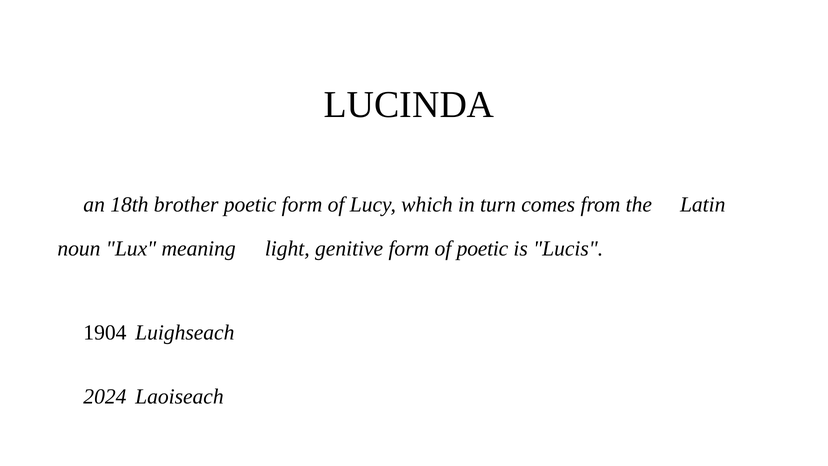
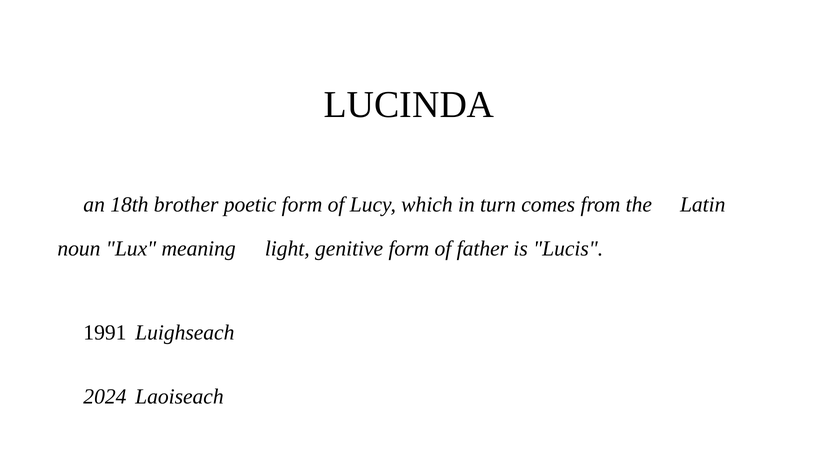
of poetic: poetic -> father (482, 249)
1904: 1904 -> 1991 (105, 333)
